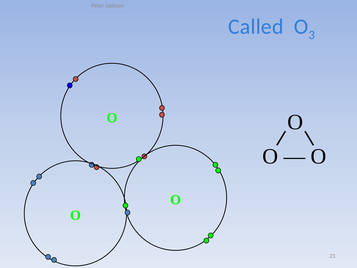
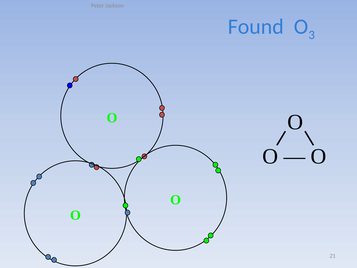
Called: Called -> Found (256, 27)
